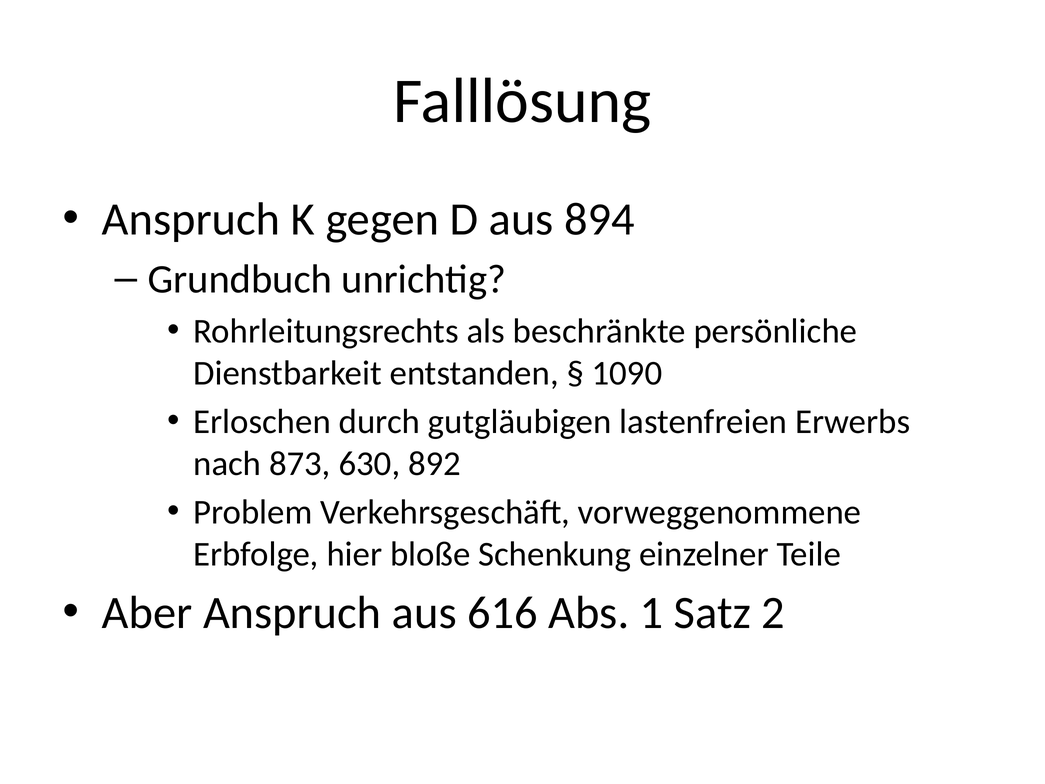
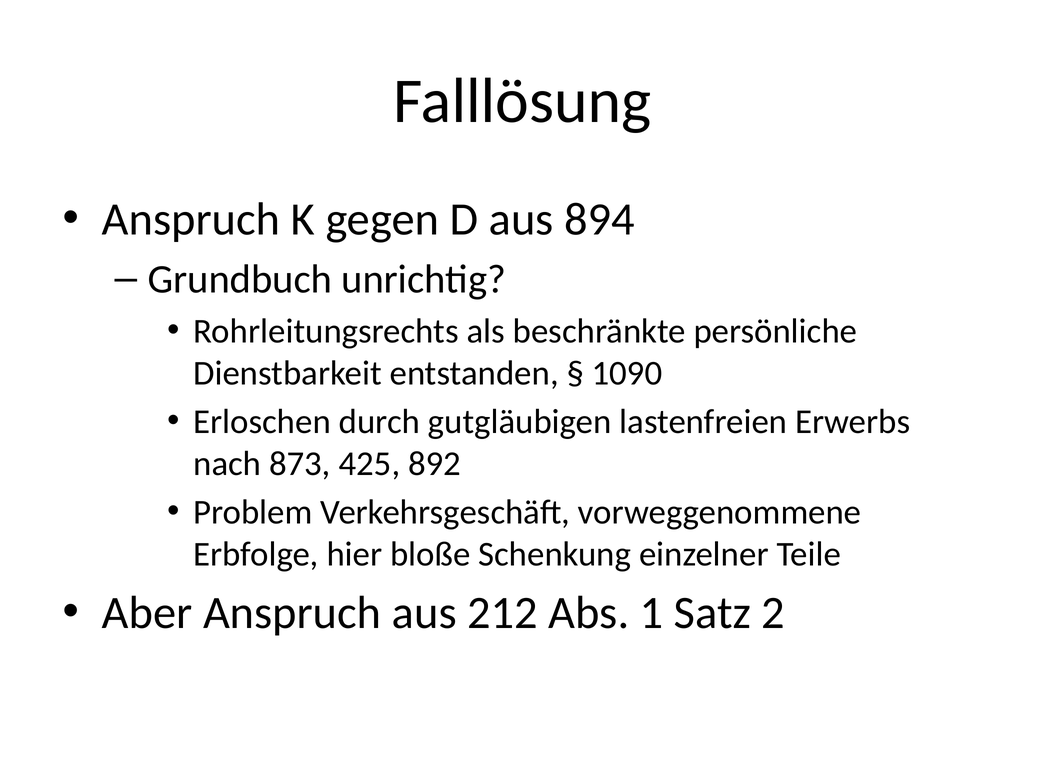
630: 630 -> 425 (369, 463)
616: 616 -> 212 (503, 613)
